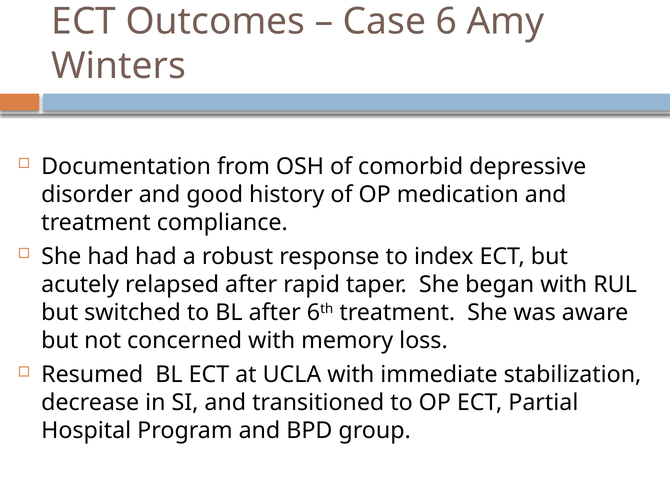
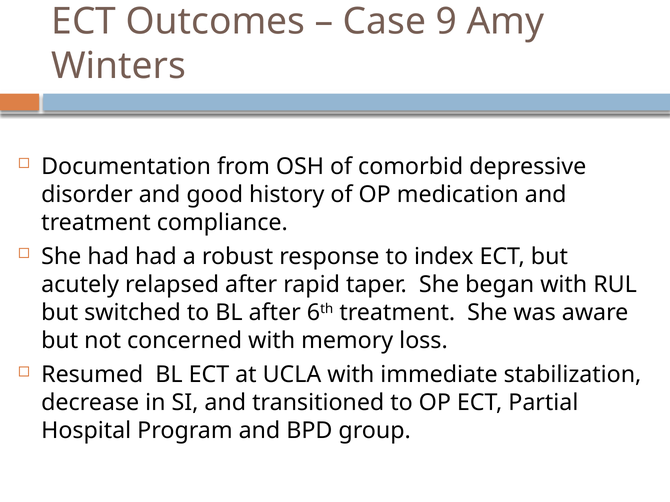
6: 6 -> 9 (446, 22)
